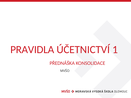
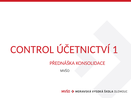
PRAVIDLA: PRAVIDLA -> CONTROL (32, 50)
